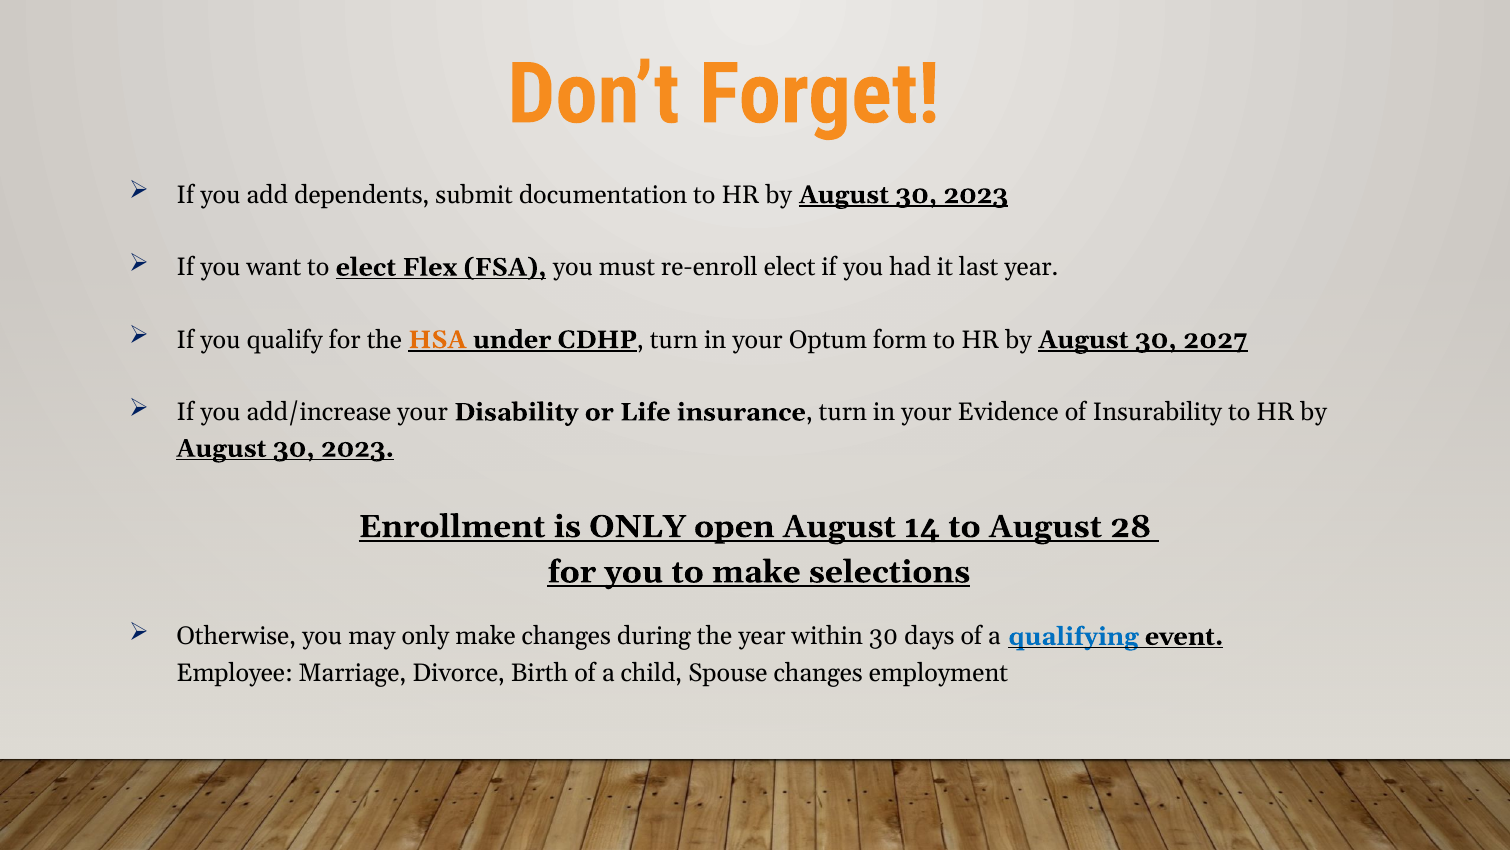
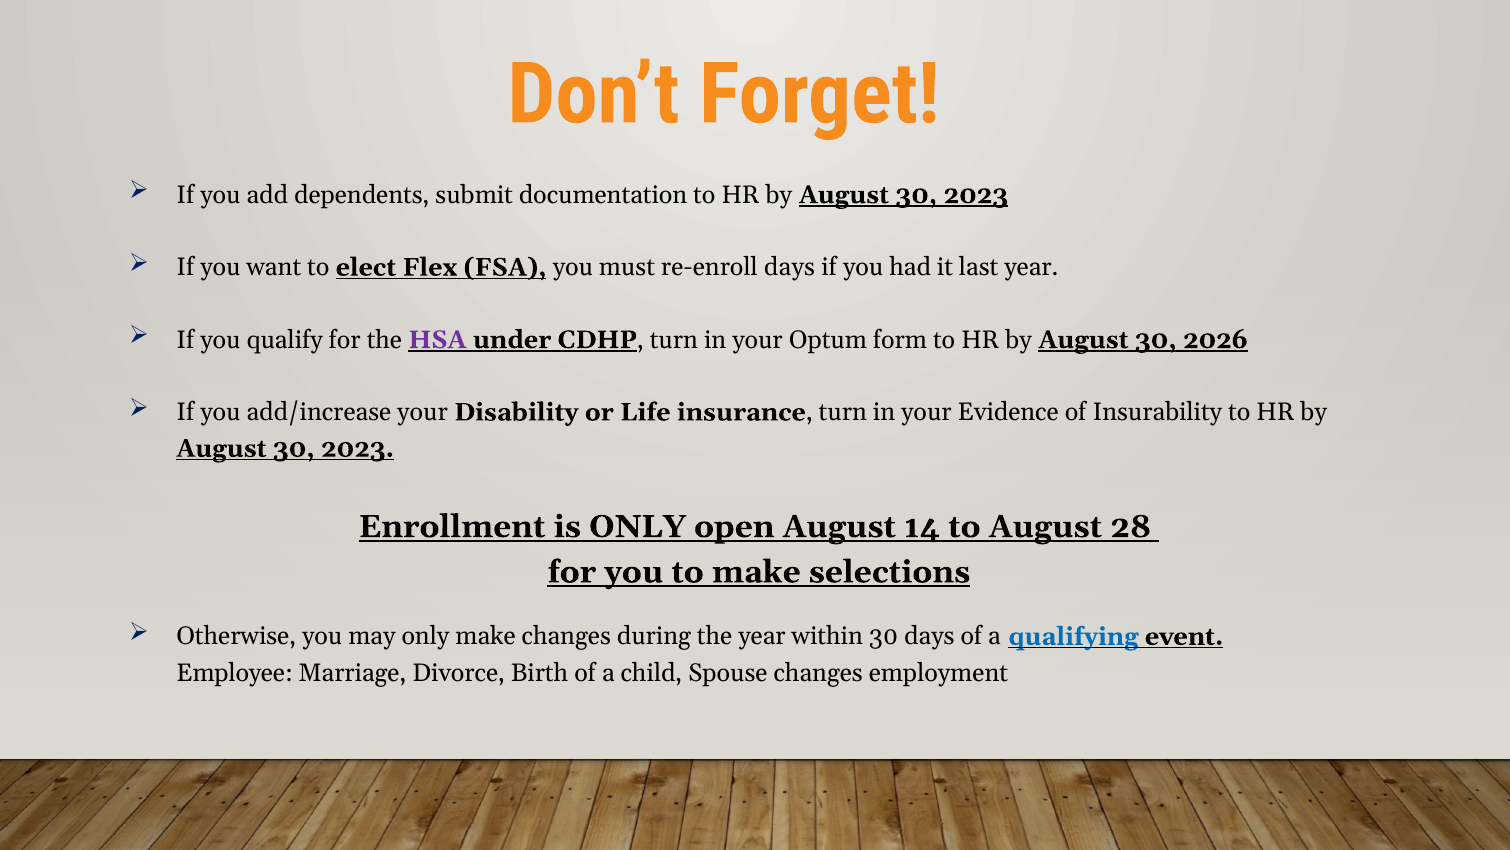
re-enroll elect: elect -> days (790, 267)
HSA colour: orange -> purple (437, 339)
2027: 2027 -> 2026 (1215, 339)
